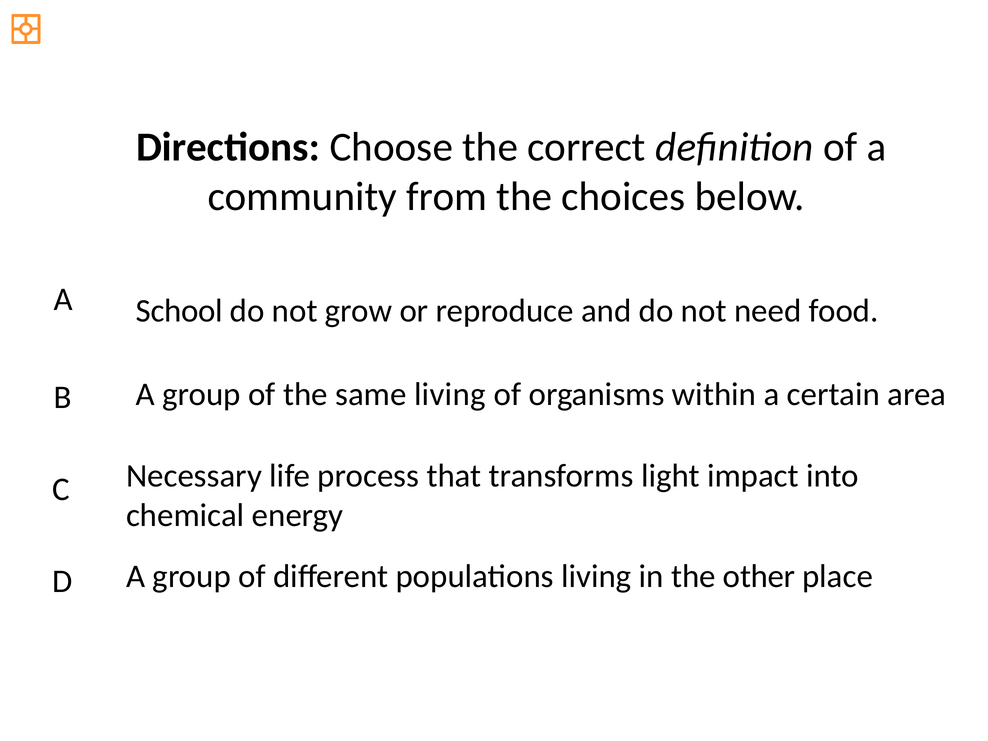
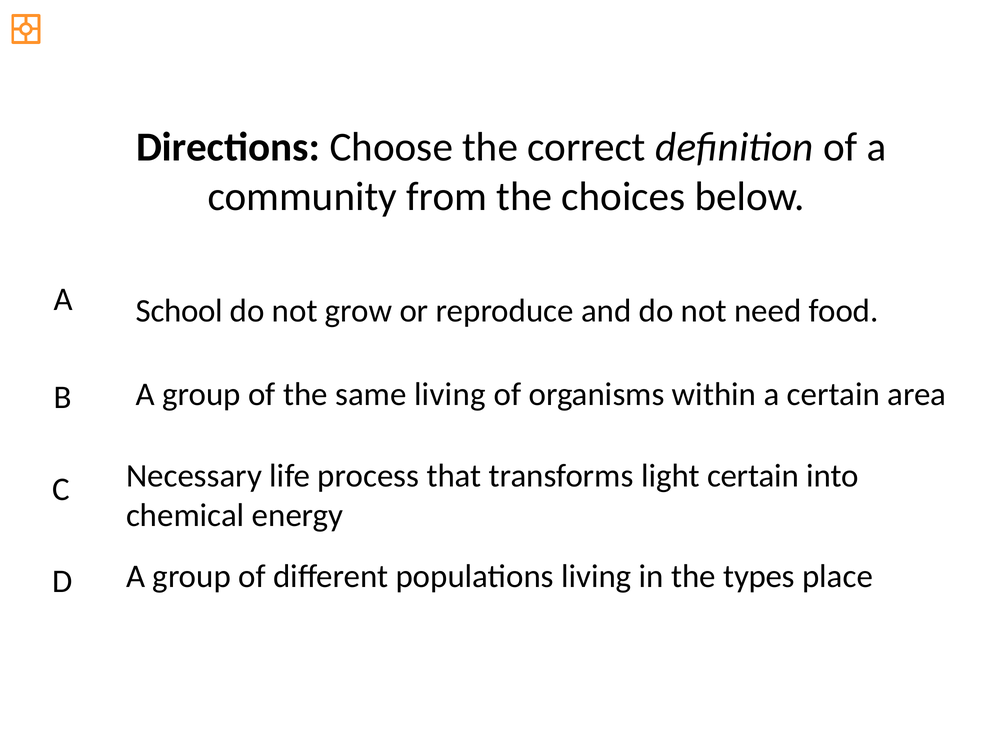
light impact: impact -> certain (753, 476)
other: other -> types (759, 576)
